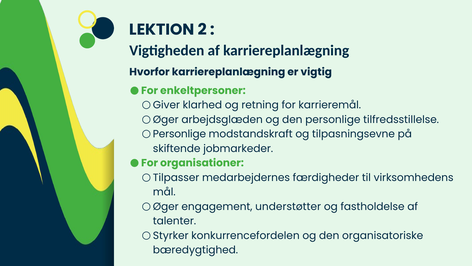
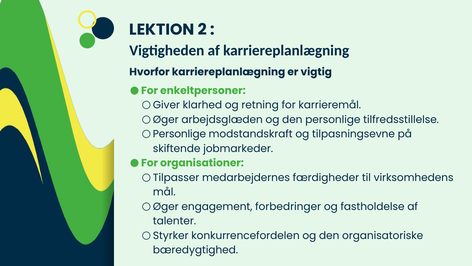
understøtter: understøtter -> forbedringer (288, 206)
